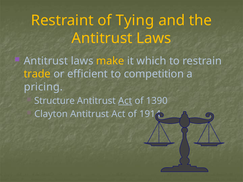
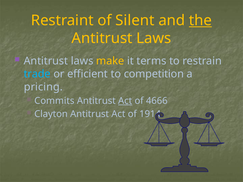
Tying: Tying -> Silent (135, 20)
the underline: none -> present (200, 20)
which: which -> terms (151, 61)
trade colour: yellow -> light blue (37, 74)
Structure: Structure -> Commits (54, 101)
1390: 1390 -> 4666 (157, 101)
